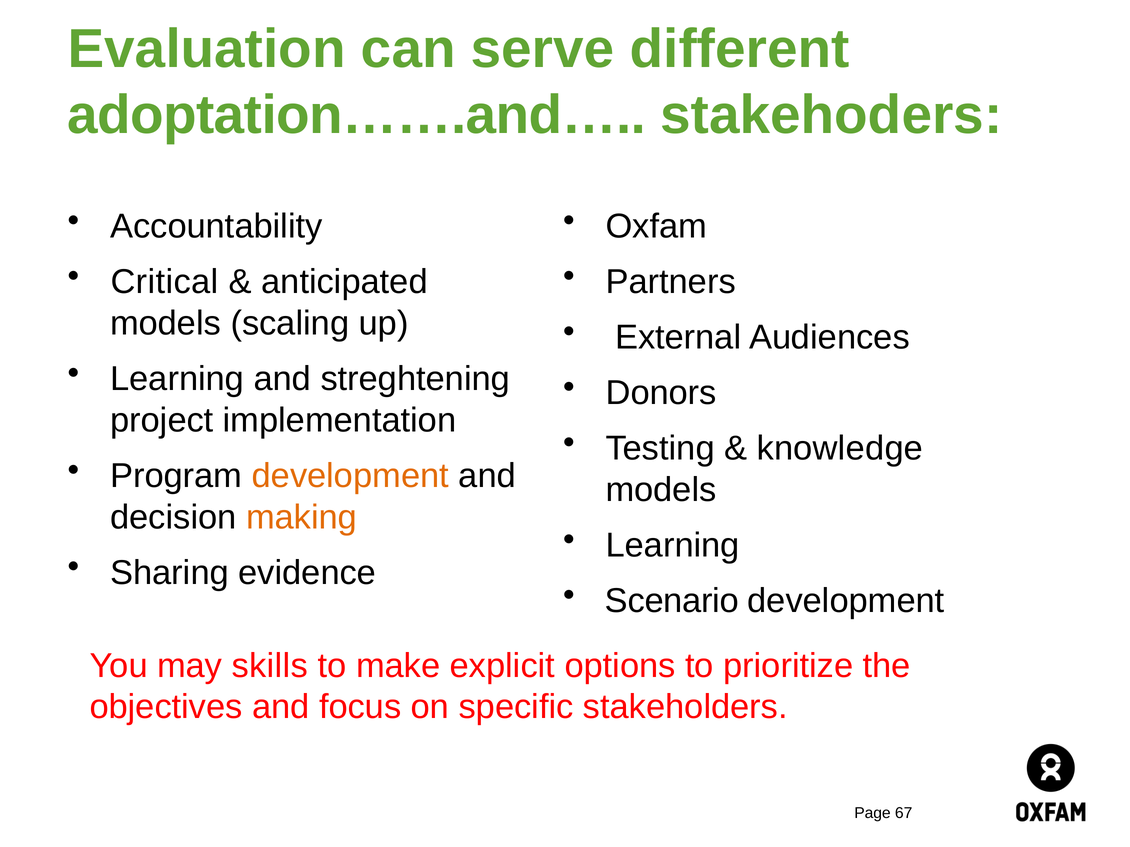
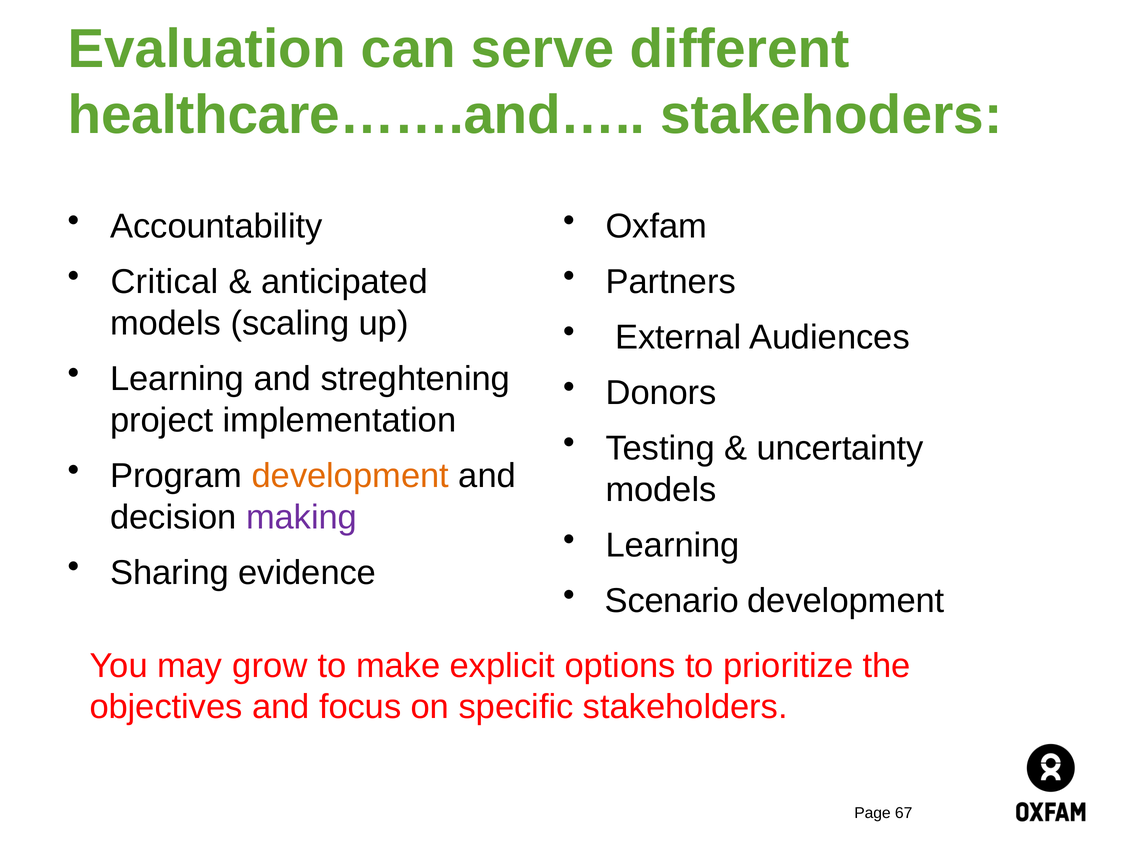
adoptation…….and…: adoptation…….and… -> healthcare…….and… (357, 115)
knowledge: knowledge -> uncertainty (840, 449)
making colour: orange -> purple (302, 517)
skills: skills -> grow (270, 666)
